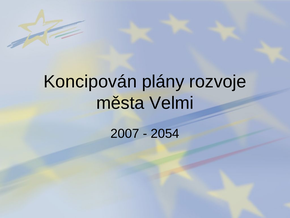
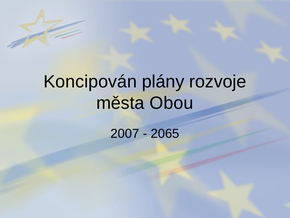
Velmi: Velmi -> Obou (171, 103)
2054: 2054 -> 2065 (165, 133)
